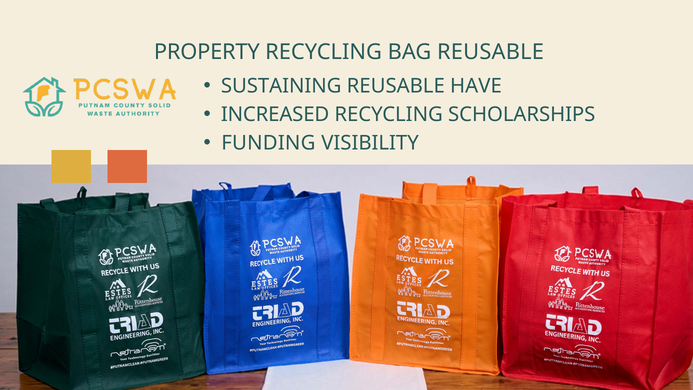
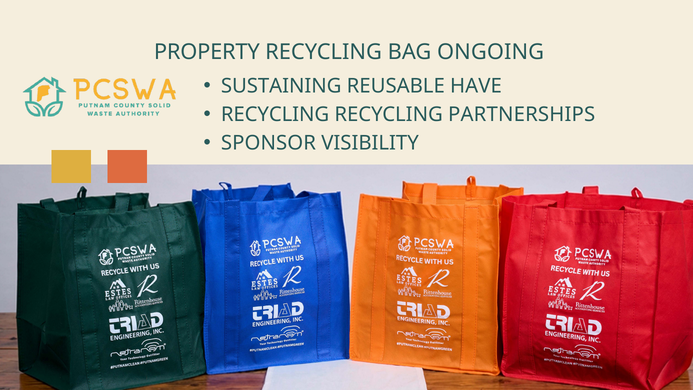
BAG REUSABLE: REUSABLE -> ONGOING (491, 52)
INCREASED: INCREASED -> RECYCLING (275, 114)
SCHOLARSHIPS: SCHOLARSHIPS -> PARTNERSHIPS (522, 114)
FUNDING: FUNDING -> SPONSOR (268, 143)
